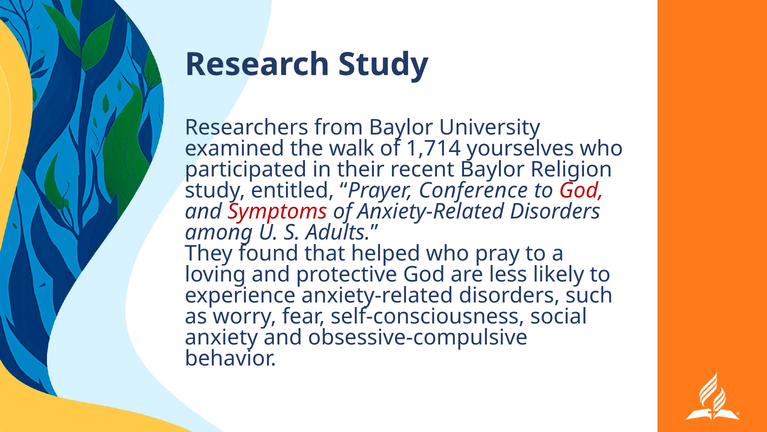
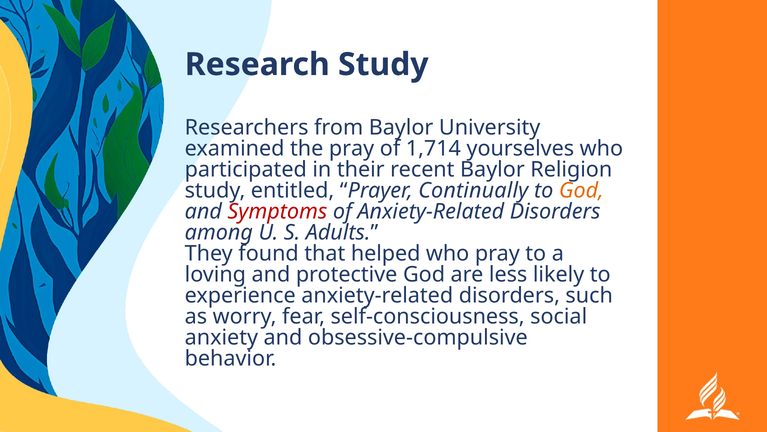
the walk: walk -> pray (352, 148)
Conference: Conference -> Continually (473, 190)
God colour: red -> orange (581, 190)
